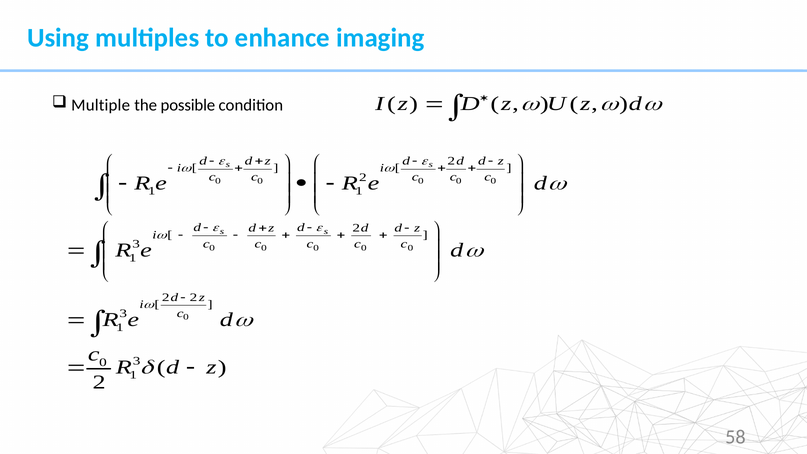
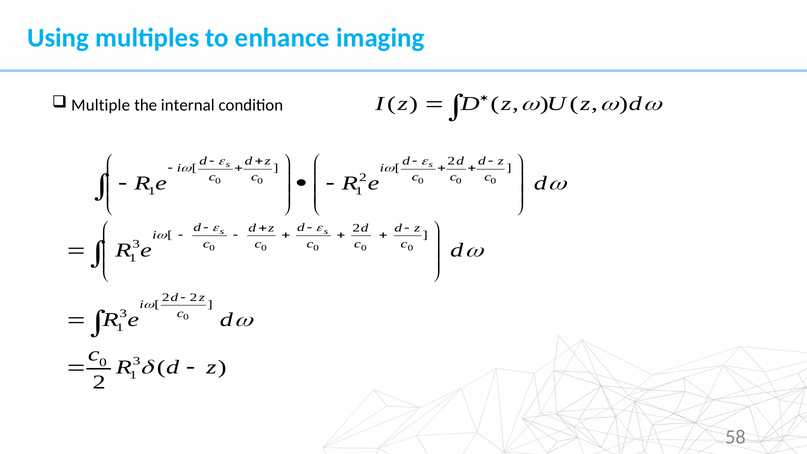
possible: possible -> internal (188, 105)
